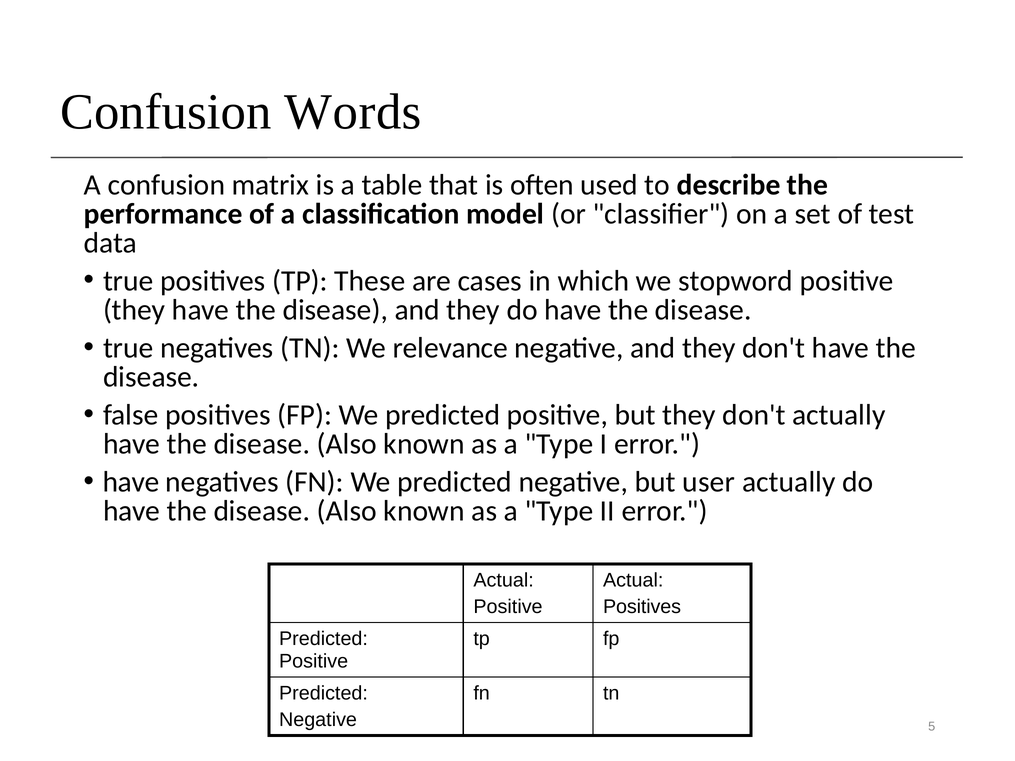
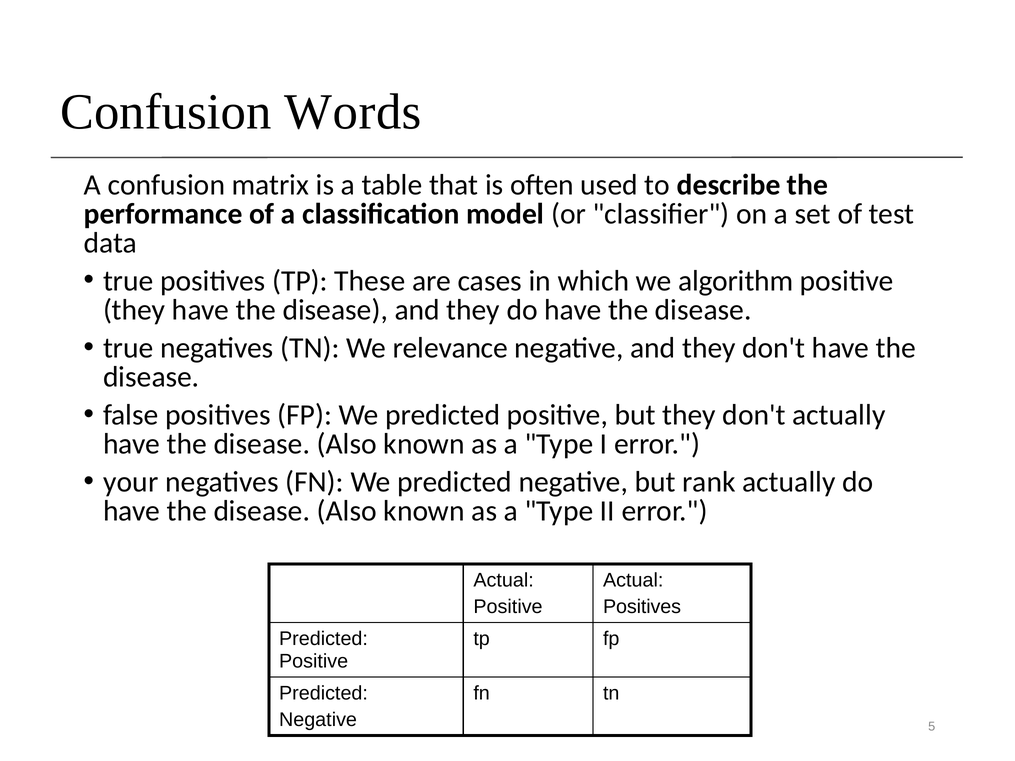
stopword: stopword -> algorithm (736, 281)
have: have -> your (131, 482)
user: user -> rank (709, 482)
